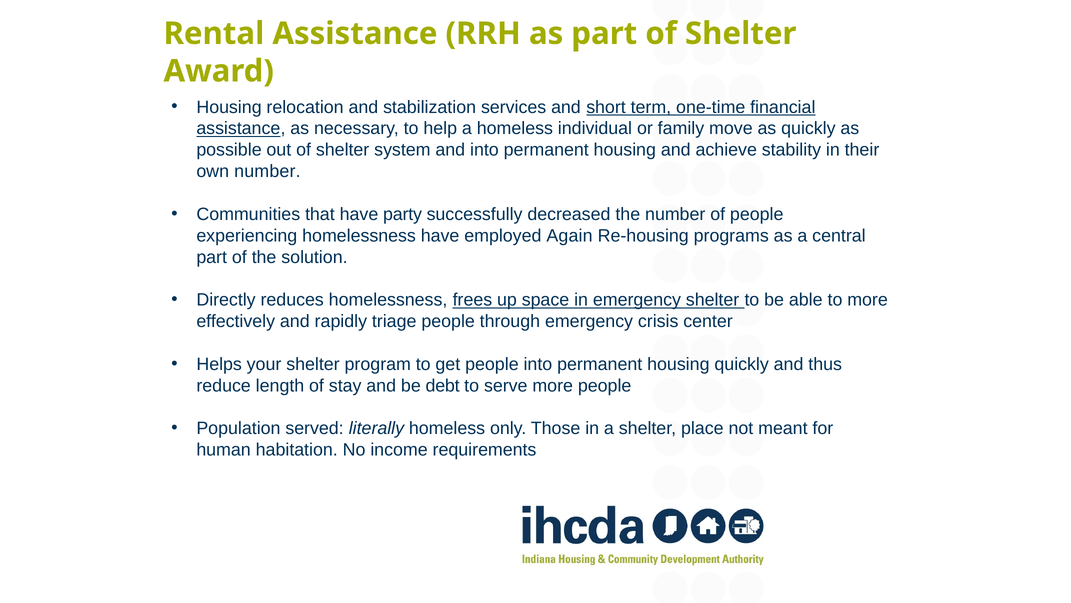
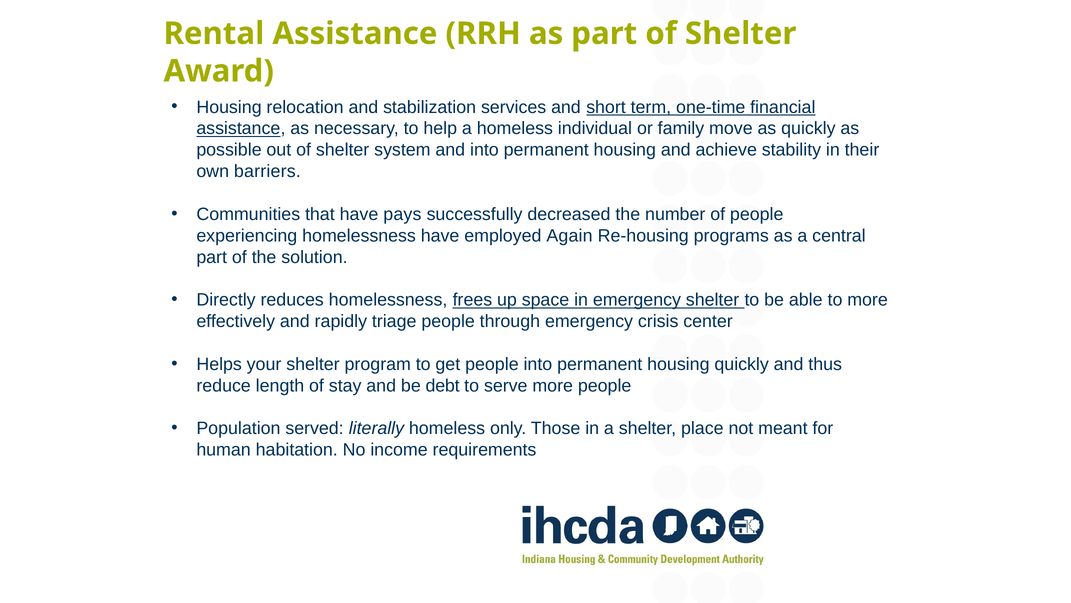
own number: number -> barriers (267, 171)
party: party -> pays (402, 214)
